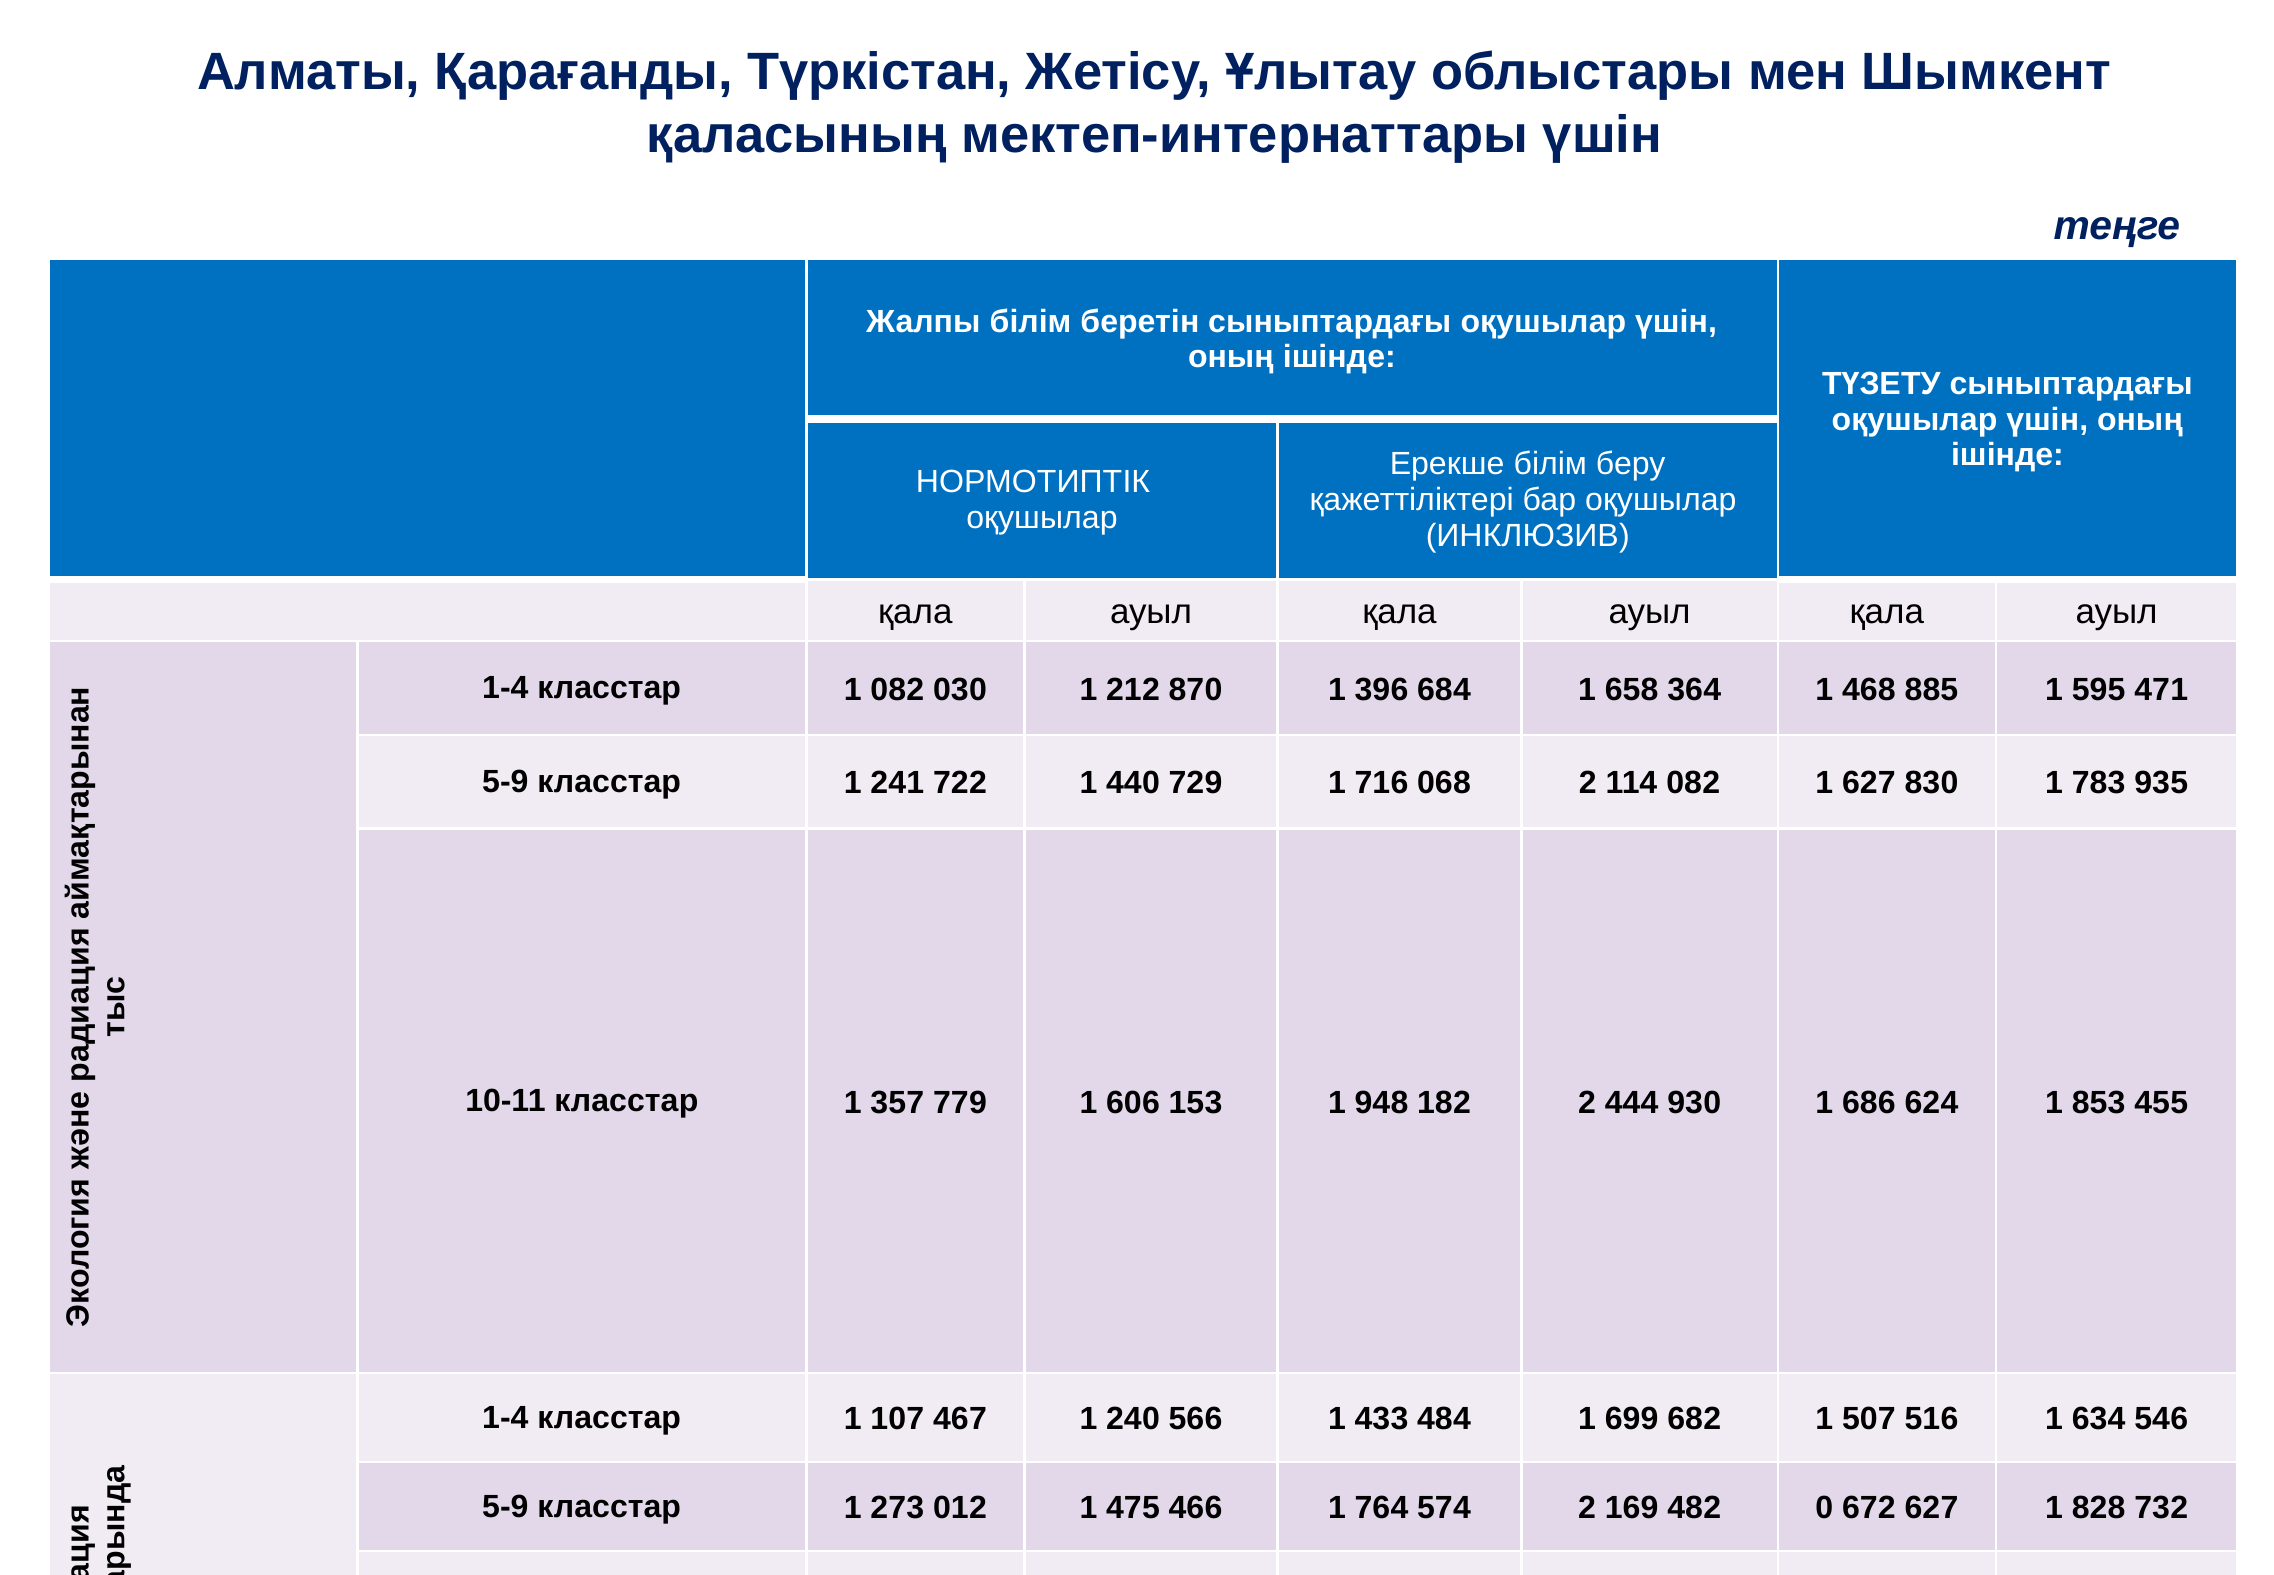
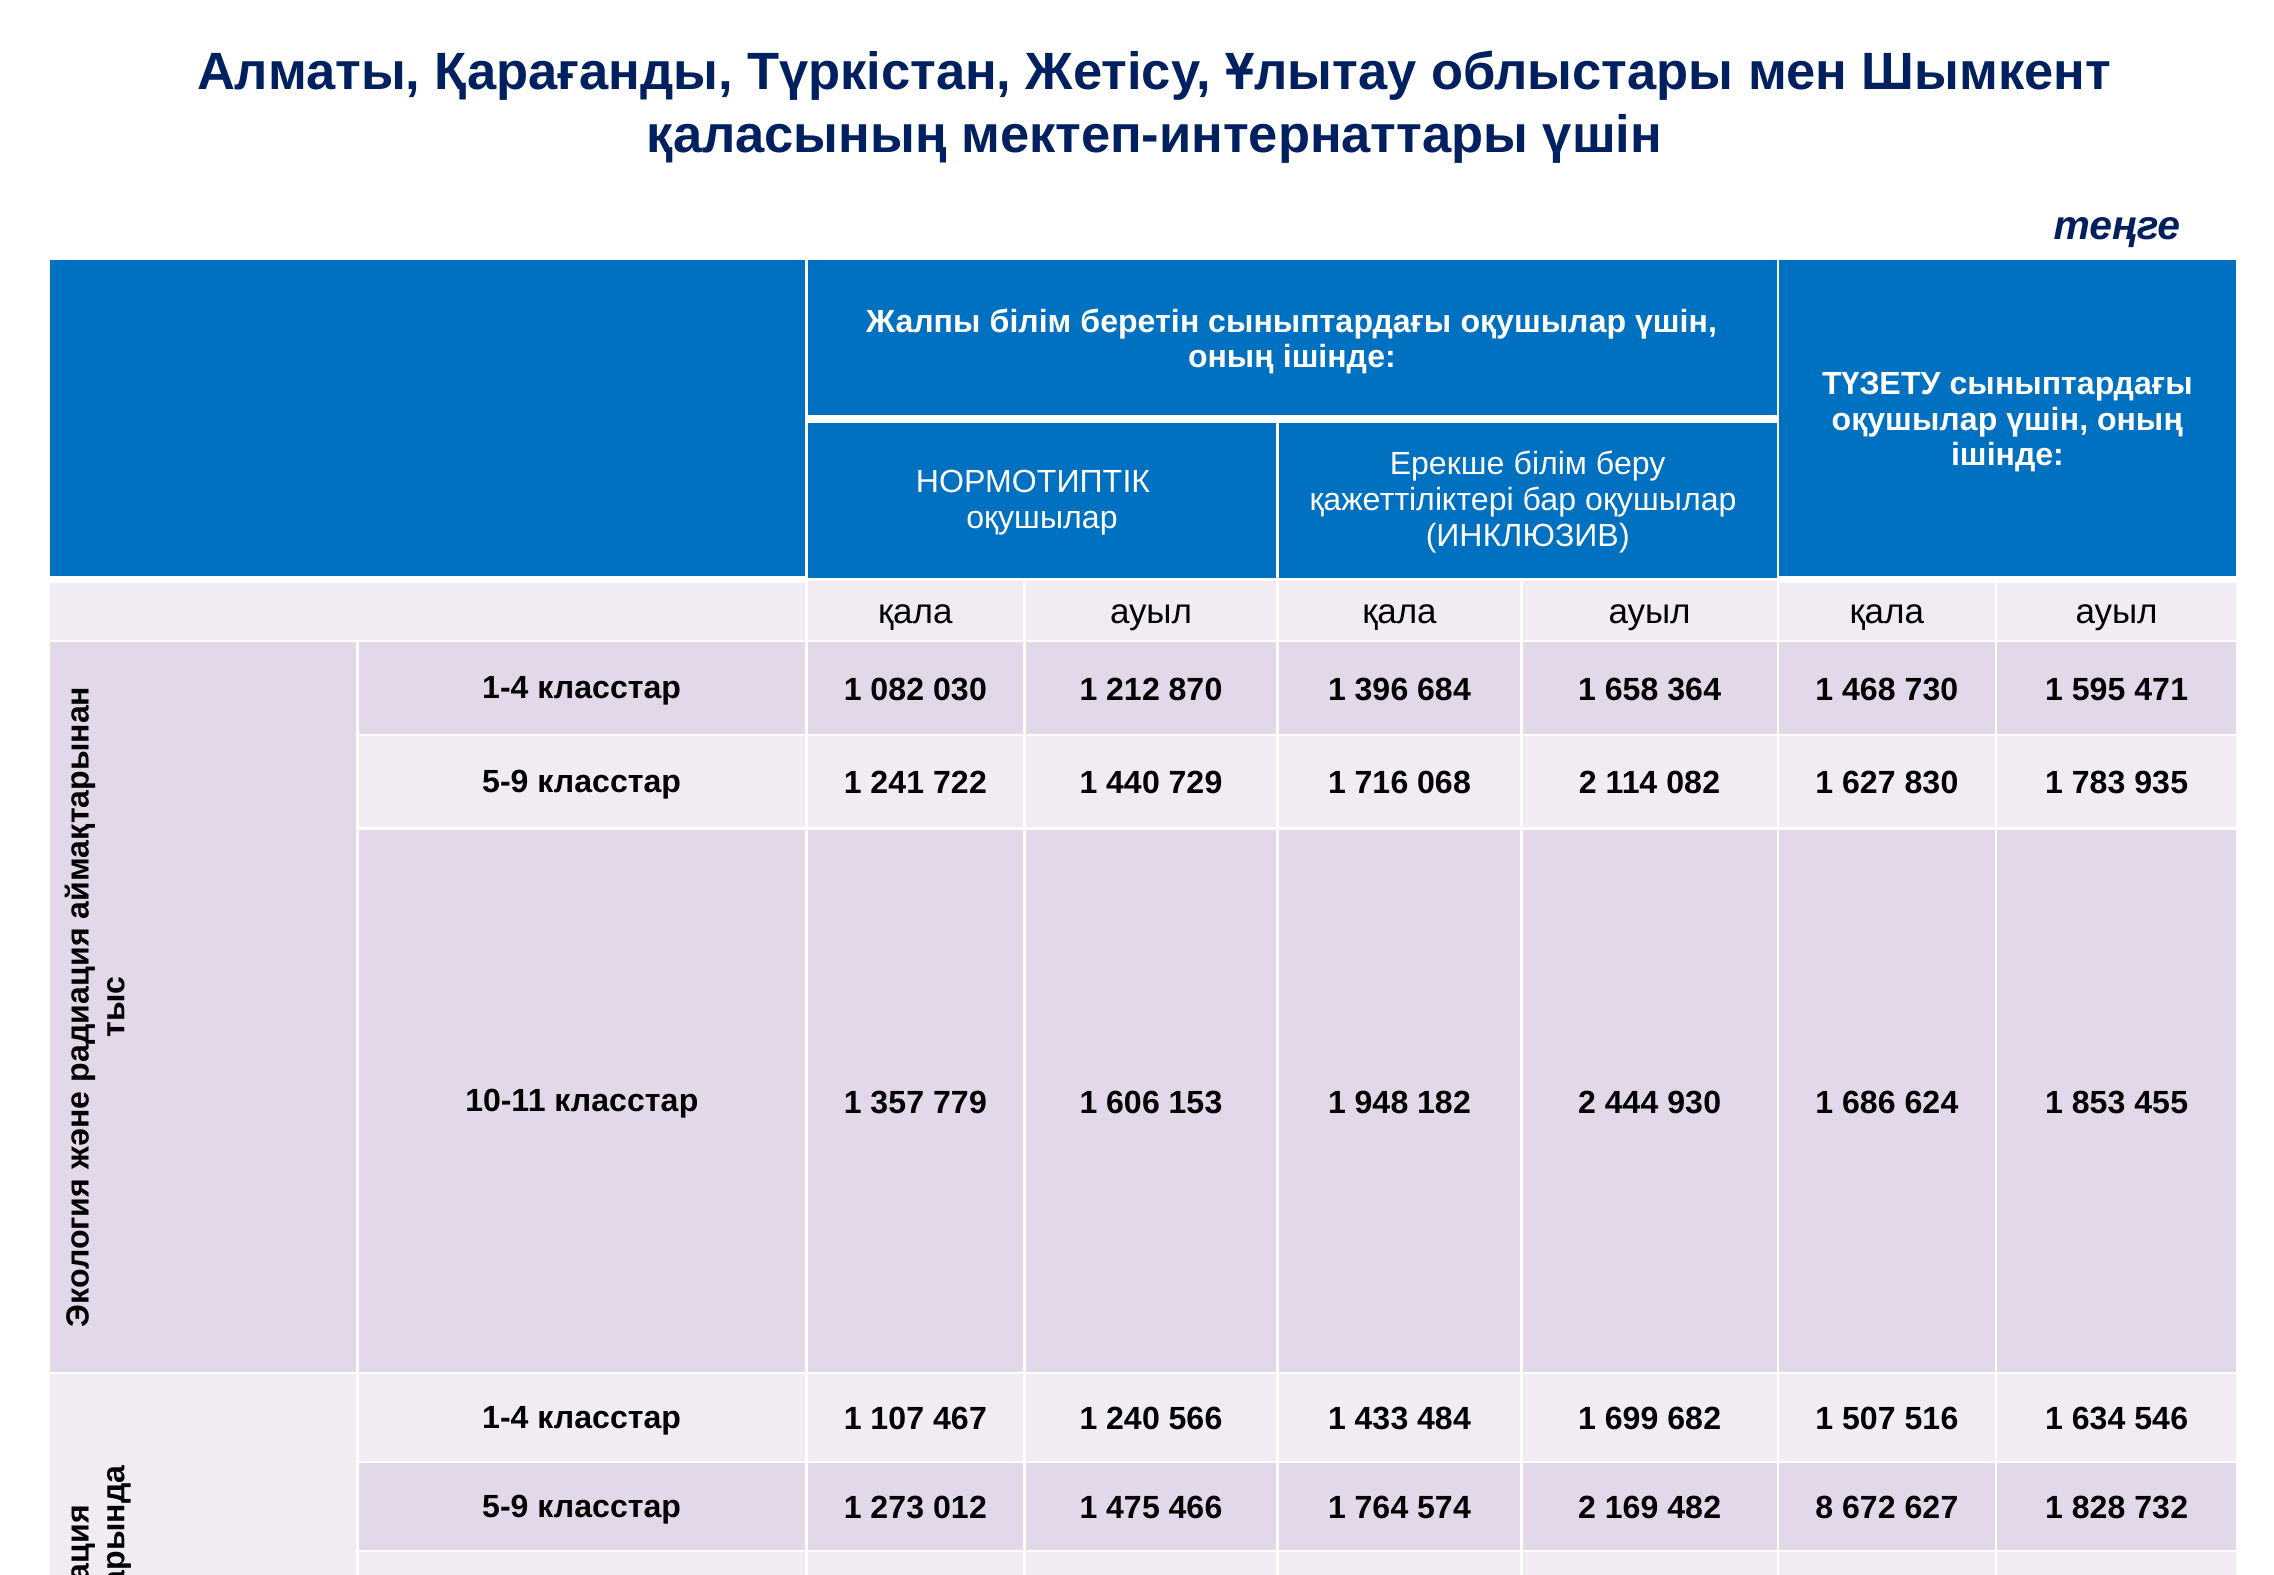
885: 885 -> 730 (1931, 689)
0: 0 -> 8 (1824, 1508)
